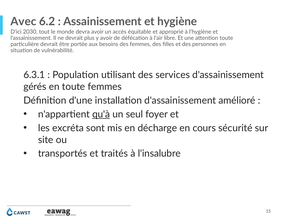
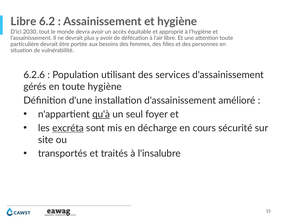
Avec: Avec -> Libre (23, 22)
6.3.1: 6.3.1 -> 6.2.6 (34, 75)
toute femmes: femmes -> hygiène (105, 87)
excréta underline: none -> present (68, 128)
